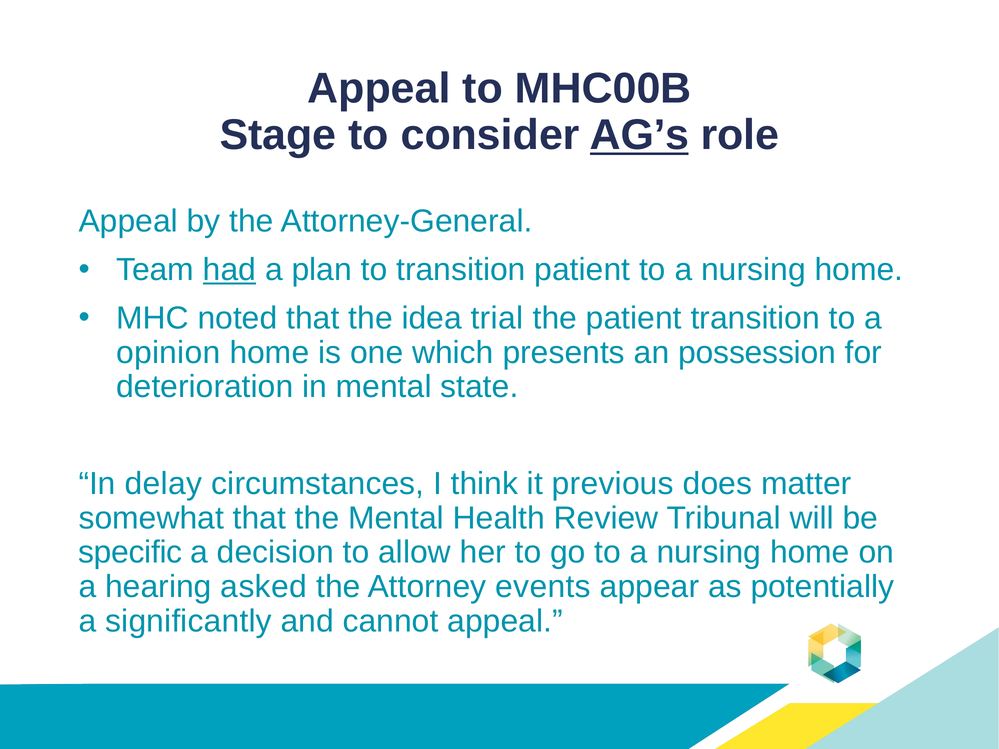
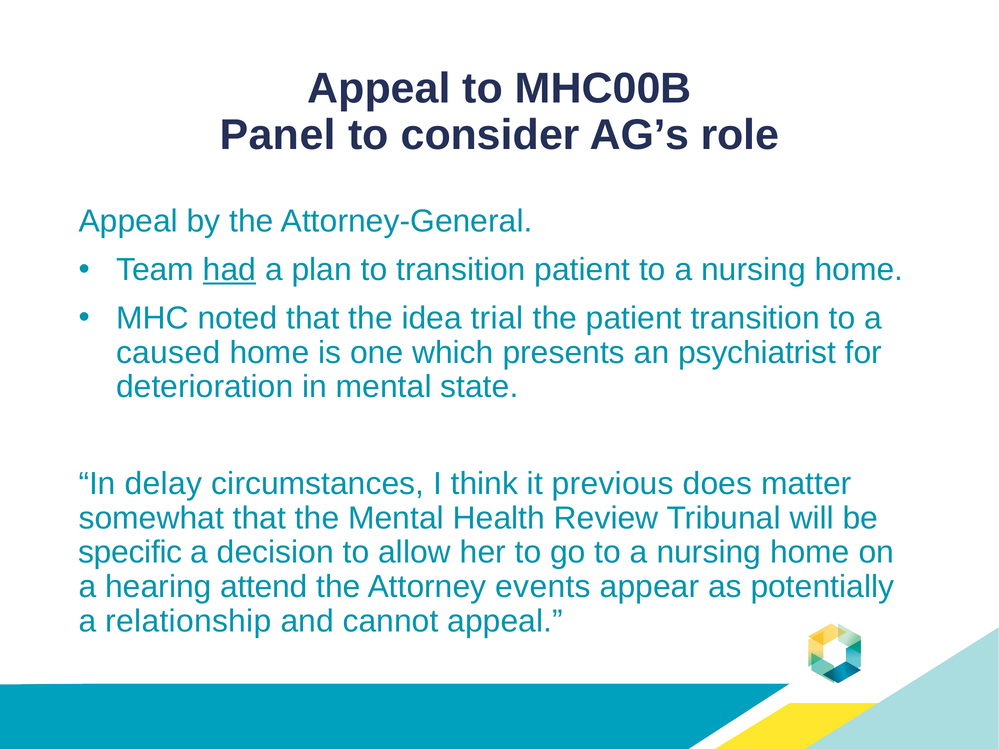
Stage: Stage -> Panel (278, 135)
AG’s underline: present -> none (640, 135)
opinion: opinion -> caused (168, 353)
possession: possession -> psychiatrist (757, 353)
asked: asked -> attend (264, 587)
significantly: significantly -> relationship (188, 622)
